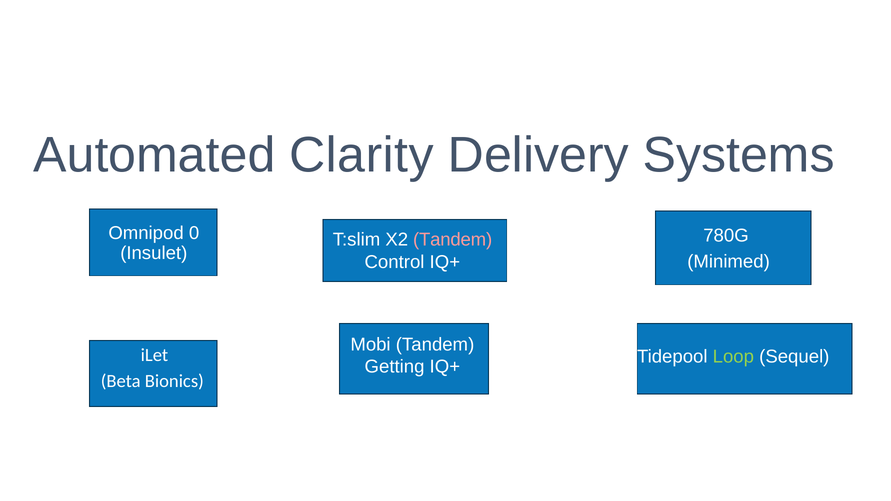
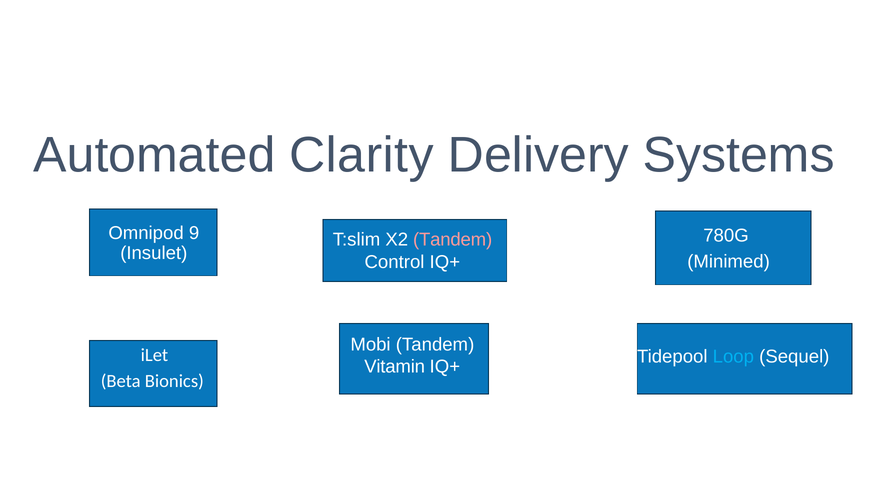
0: 0 -> 9 (194, 233)
Loop colour: light green -> light blue (733, 357)
Getting: Getting -> Vitamin (395, 367)
